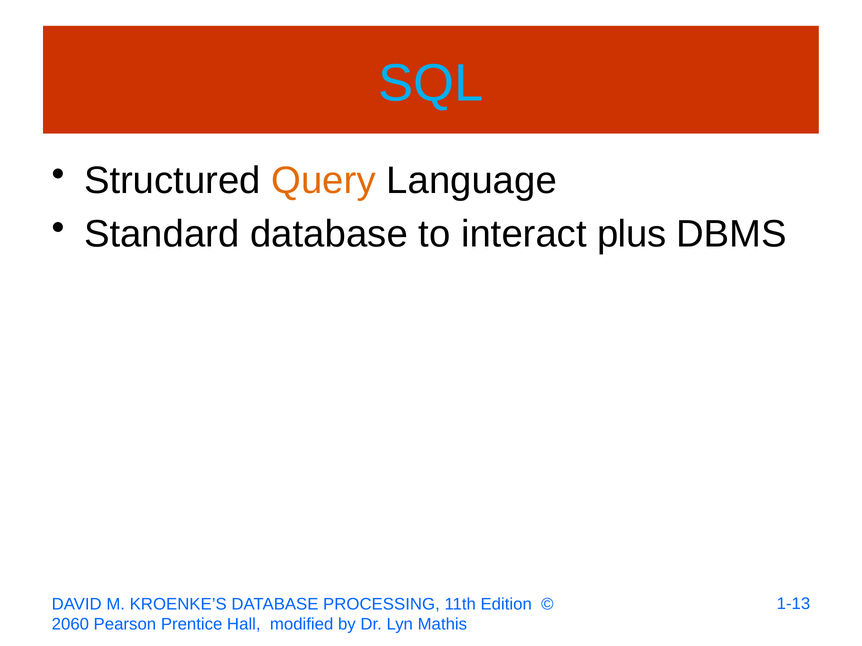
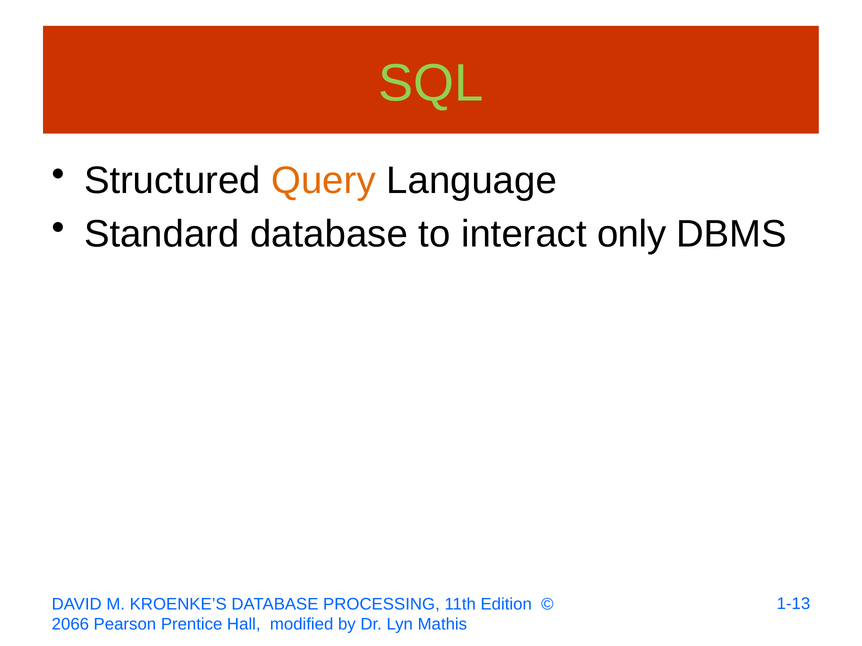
SQL colour: light blue -> light green (431, 83)
plus: plus -> only (632, 234)
2060: 2060 -> 2066 (70, 625)
